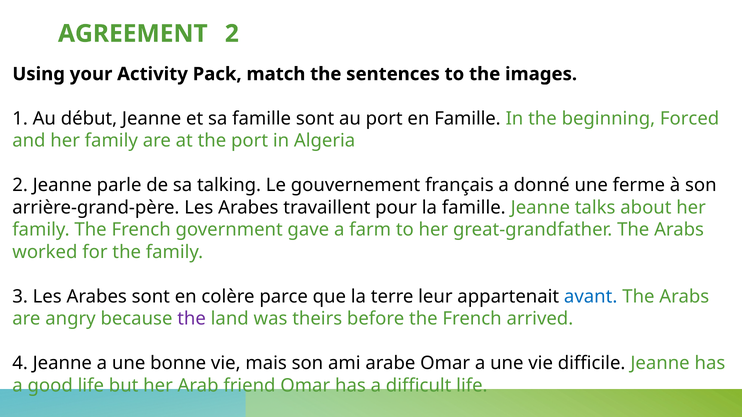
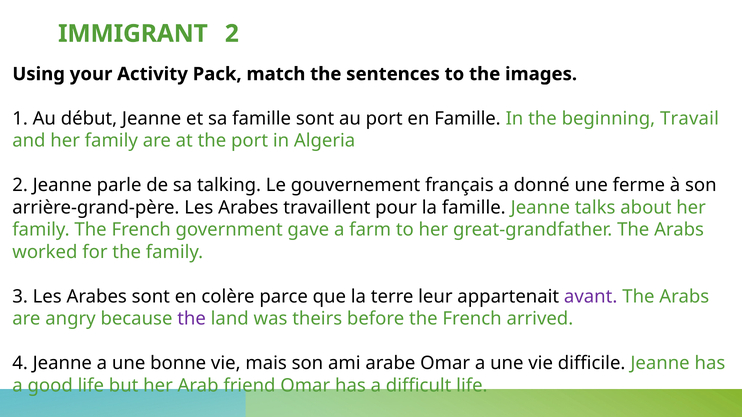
AGREEMENT: AGREEMENT -> IMMIGRANT (133, 34)
Forced: Forced -> Travail (690, 119)
avant colour: blue -> purple (591, 297)
